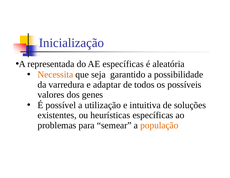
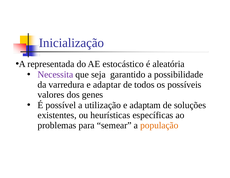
AE específicas: específicas -> estocástico (123, 64)
Necessita colour: orange -> purple (55, 74)
intuitiva: intuitiva -> adaptam (145, 105)
